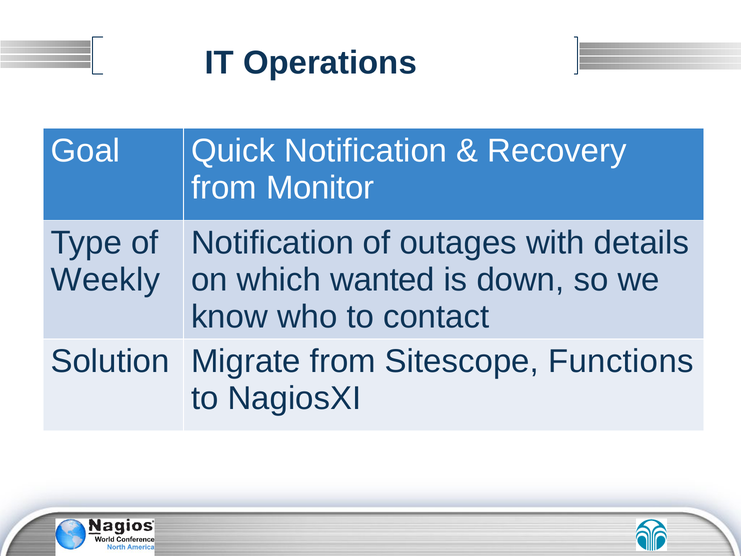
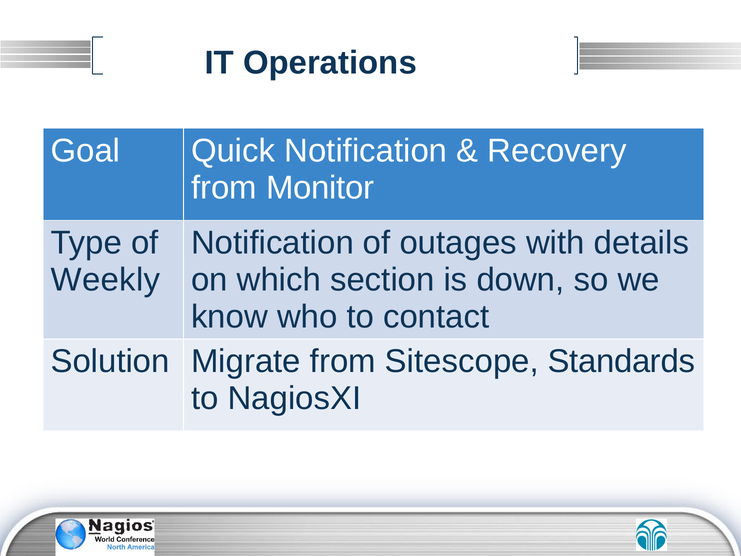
wanted: wanted -> section (382, 280)
Functions: Functions -> Standards (621, 361)
